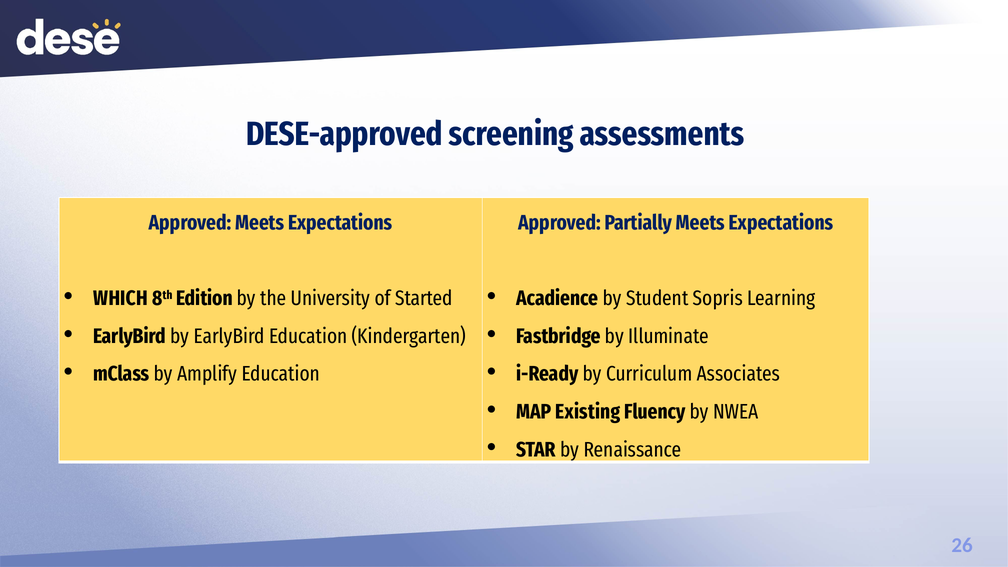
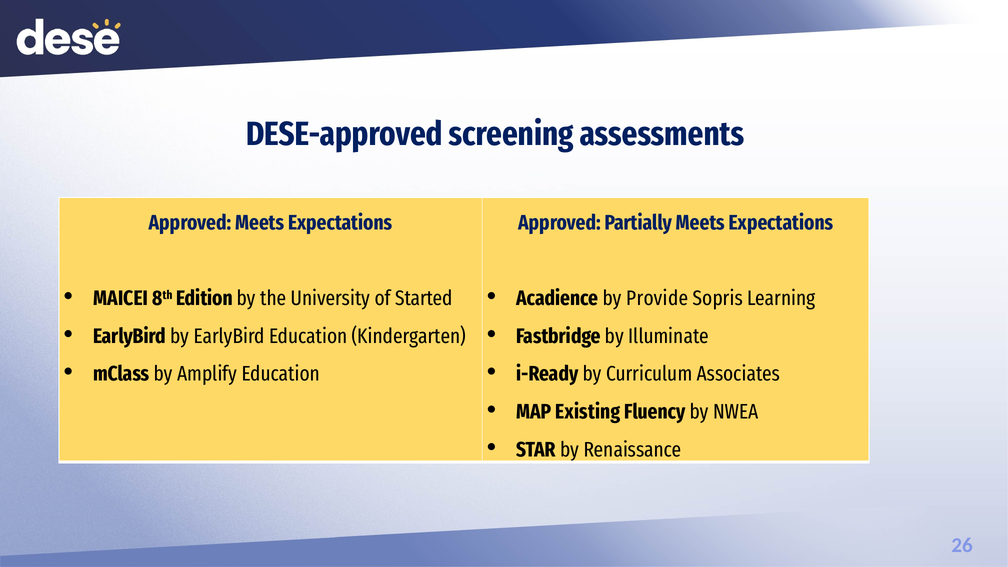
WHICH: WHICH -> MAICEI (121, 298)
Student: Student -> Provide (657, 298)
